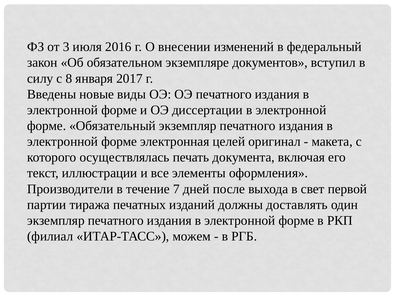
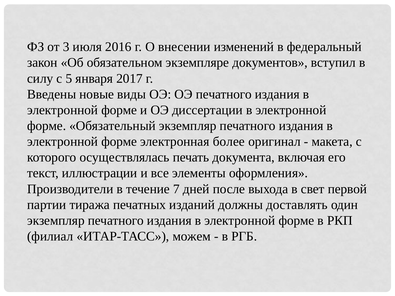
8: 8 -> 5 (69, 78)
целей: целей -> более (229, 142)
